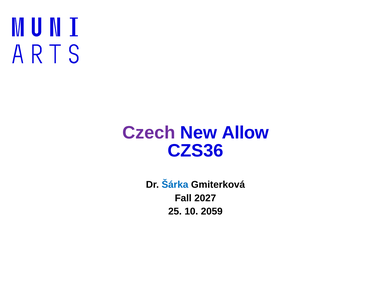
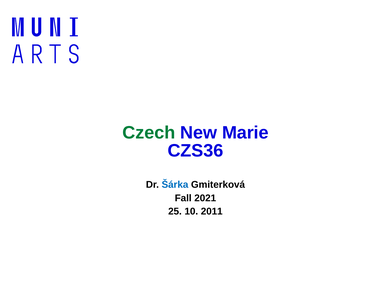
Czech colour: purple -> green (149, 133)
Allow: Allow -> Marie (245, 133)
2027: 2027 -> 2021 (205, 198)
2059: 2059 -> 2011 (212, 211)
